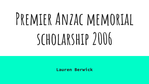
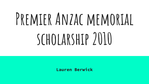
2006: 2006 -> 2010 (102, 39)
